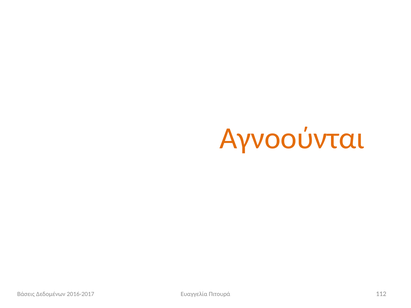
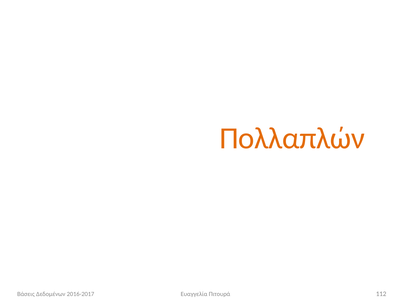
Αγνοούνται: Αγνοούνται -> Πολλαπλών (292, 138)
